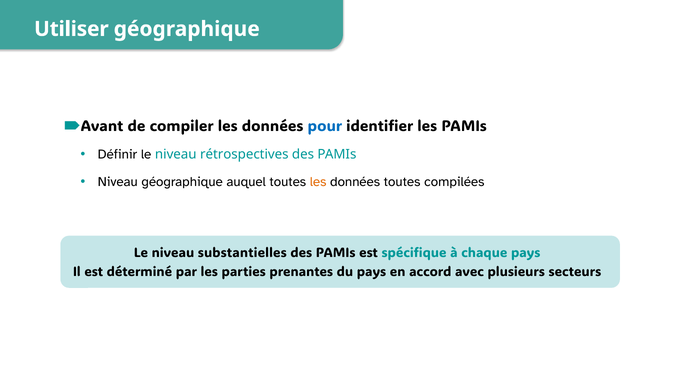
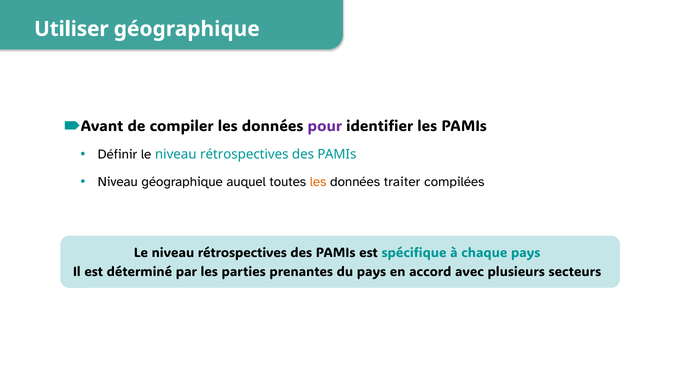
pour colour: blue -> purple (325, 126)
données toutes: toutes -> traiter (402, 182)
substantielles: substantielles -> rétrospectives (242, 253)
